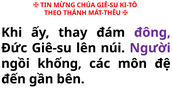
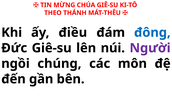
thay: thay -> điều (73, 32)
đông colour: purple -> blue (152, 32)
khống: khống -> chúng (59, 63)
